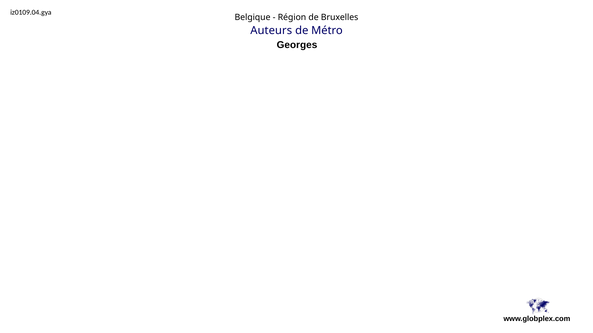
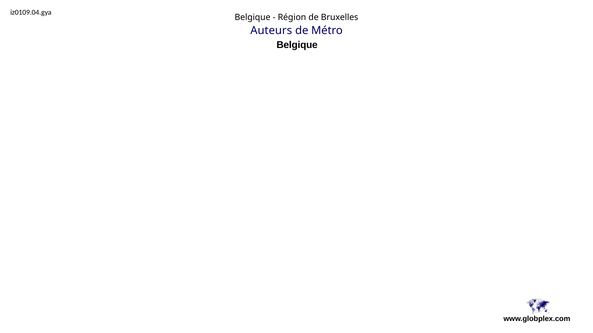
Georges: Georges -> Belgique (297, 45)
